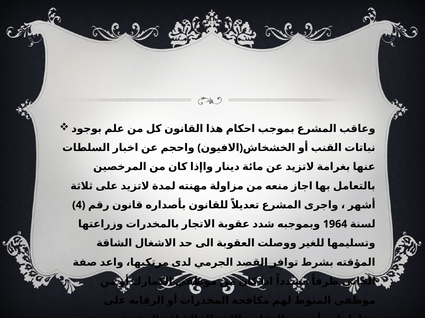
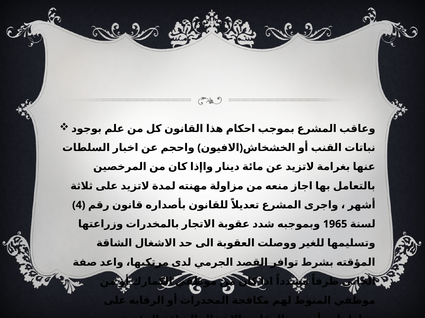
1964: 1964 -> 1965 (335, 225)
